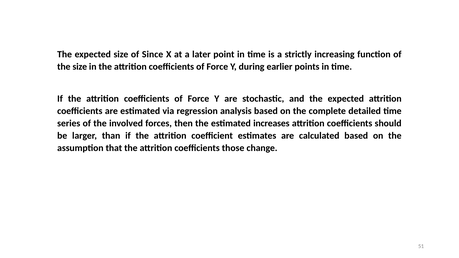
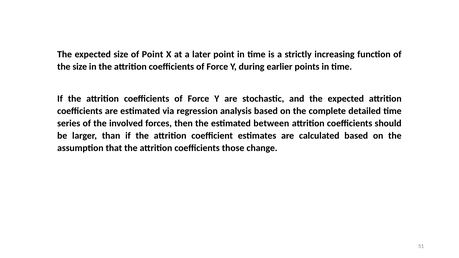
of Since: Since -> Point (153, 54)
increases: increases -> between (271, 123)
